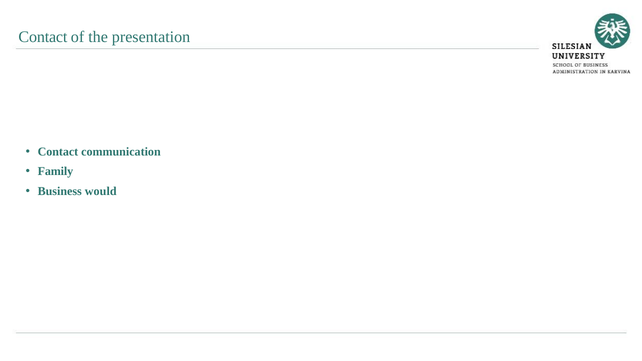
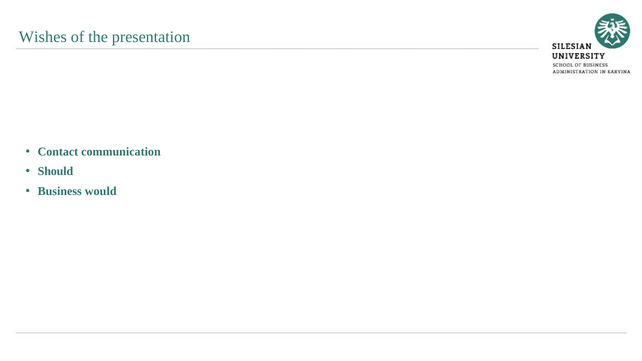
Contact: Contact -> Wishes (43, 37)
Family: Family -> Should (55, 172)
